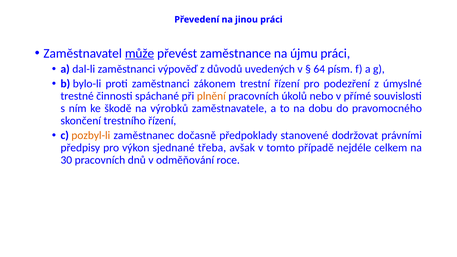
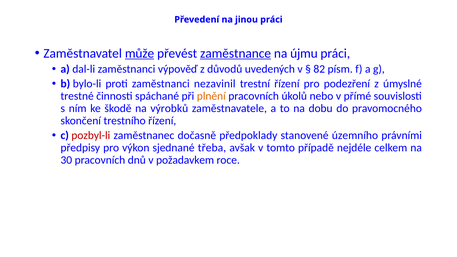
zaměstnance underline: none -> present (236, 53)
64: 64 -> 82 (319, 69)
zákonem: zákonem -> nezavinil (215, 84)
pozbyl-li colour: orange -> red (91, 136)
dodržovat: dodržovat -> územního (355, 136)
odměňování: odměňování -> požadavkem (185, 160)
